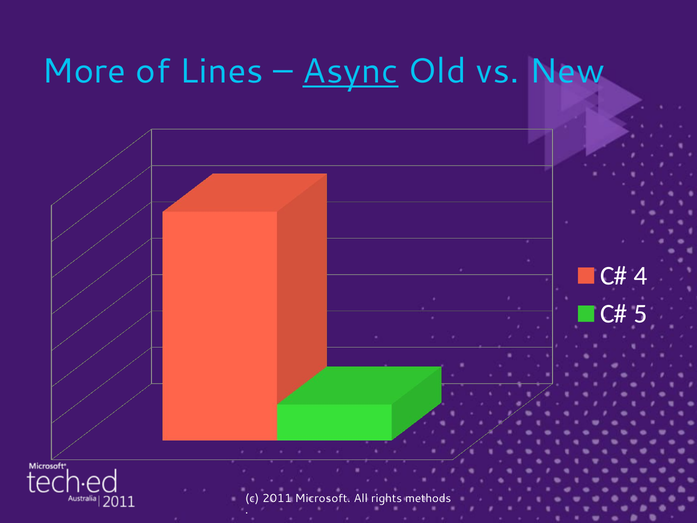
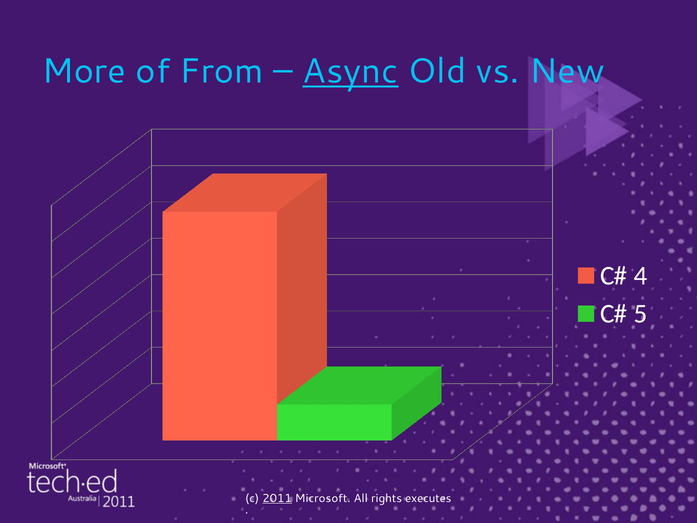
Lines: Lines -> From (222, 71)
2011 underline: none -> present (277, 498)
methods: methods -> executes (428, 498)
